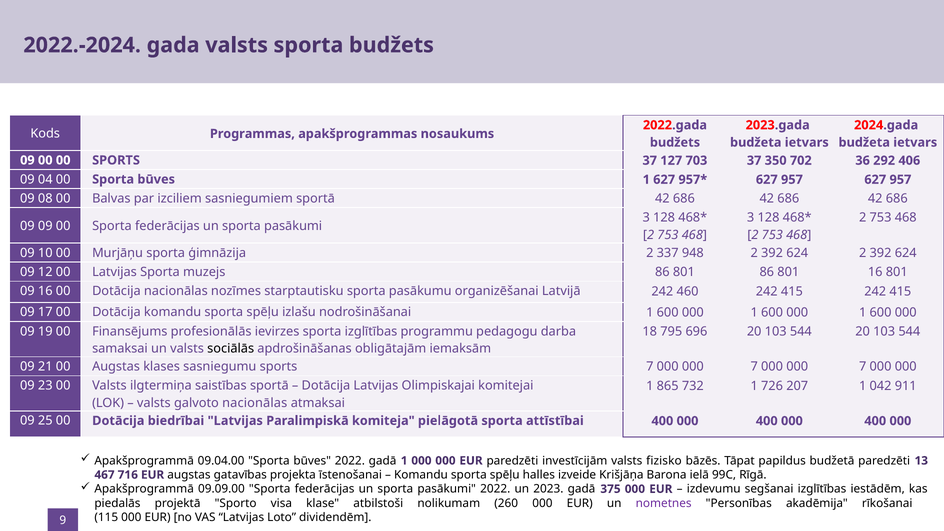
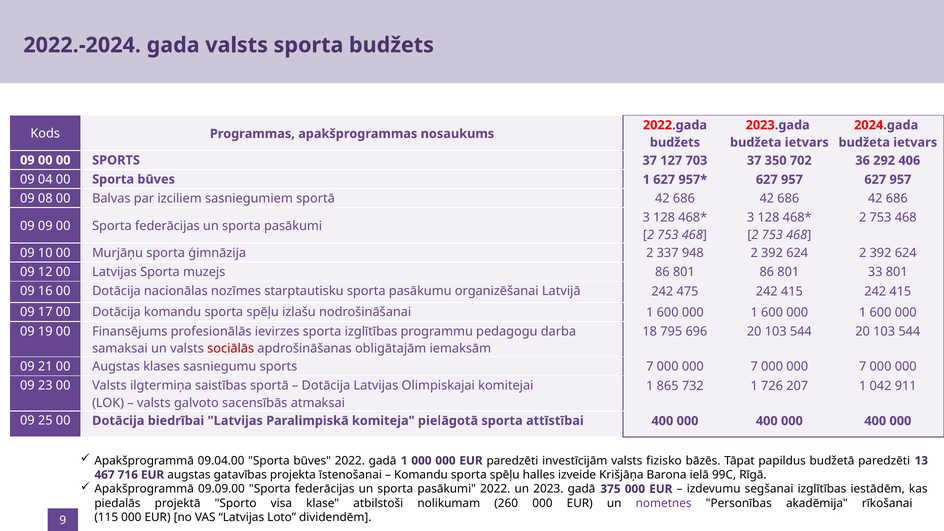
801 16: 16 -> 33 (875, 272)
460: 460 -> 475 (688, 291)
sociālās colour: black -> red (231, 349)
galvoto nacionālas: nacionālas -> sacensībās (255, 403)
